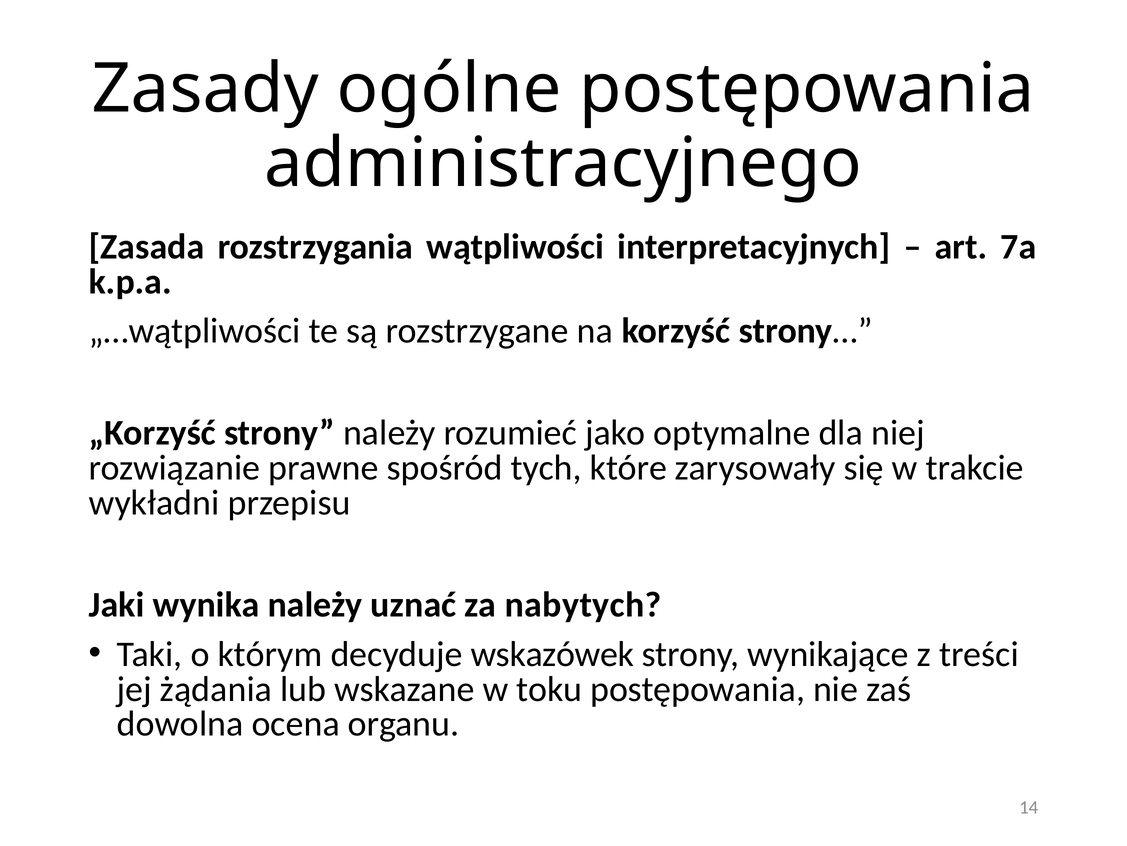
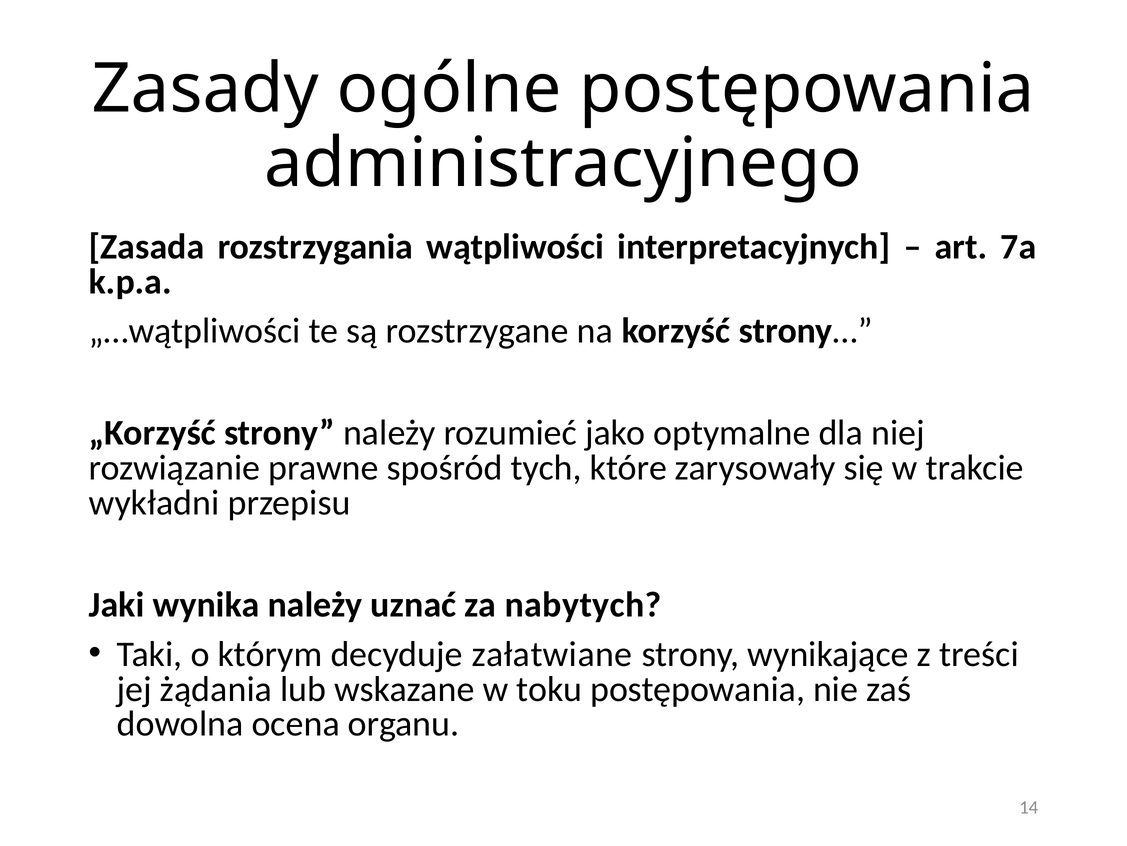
wskazówek: wskazówek -> załatwiane (552, 654)
